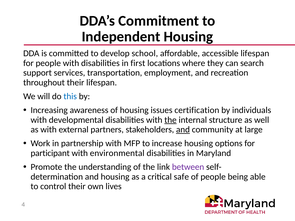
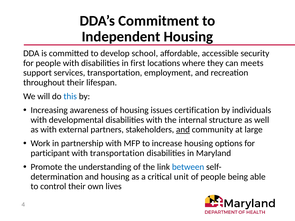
accessible lifespan: lifespan -> security (255, 53)
search: search -> meets (252, 63)
the underline: present -> none (170, 120)
with environmental: environmental -> transportation (117, 153)
between colour: purple -> blue (188, 167)
safe: safe -> unit (181, 177)
